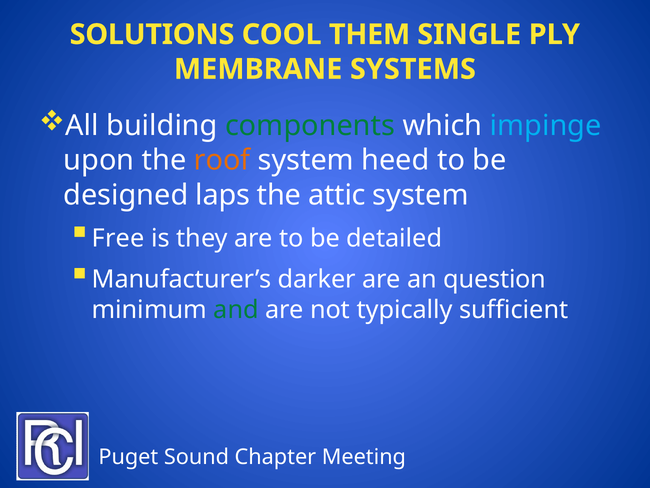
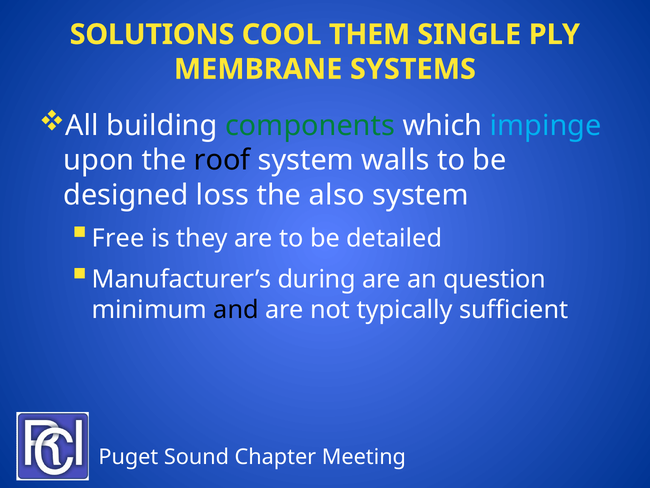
roof colour: orange -> black (222, 160)
heed: heed -> walls (395, 160)
laps: laps -> loss (222, 195)
attic: attic -> also (337, 195)
darker: darker -> during (317, 279)
and colour: green -> black (236, 309)
